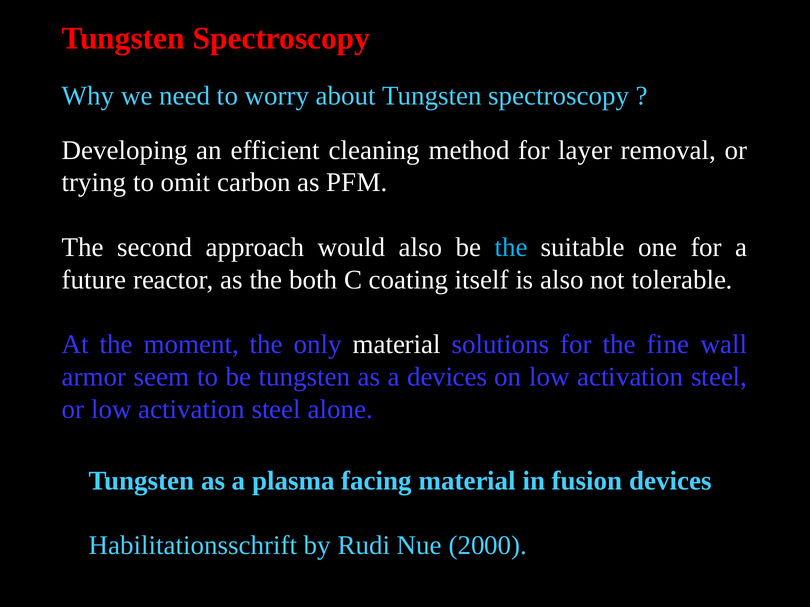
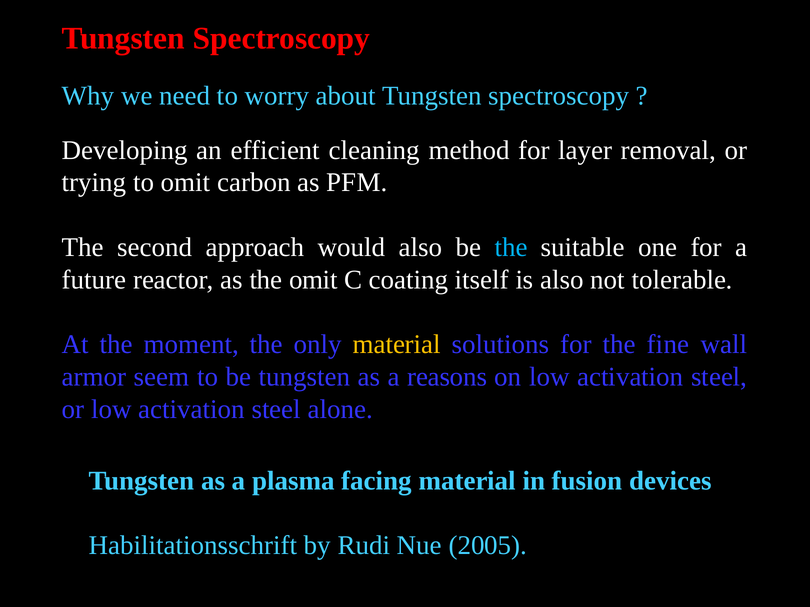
the both: both -> omit (313, 280)
material colour: white -> yellow (397, 345)
a devices: devices -> reasons (447, 377)
2000: 2000 -> 2005 (488, 546)
